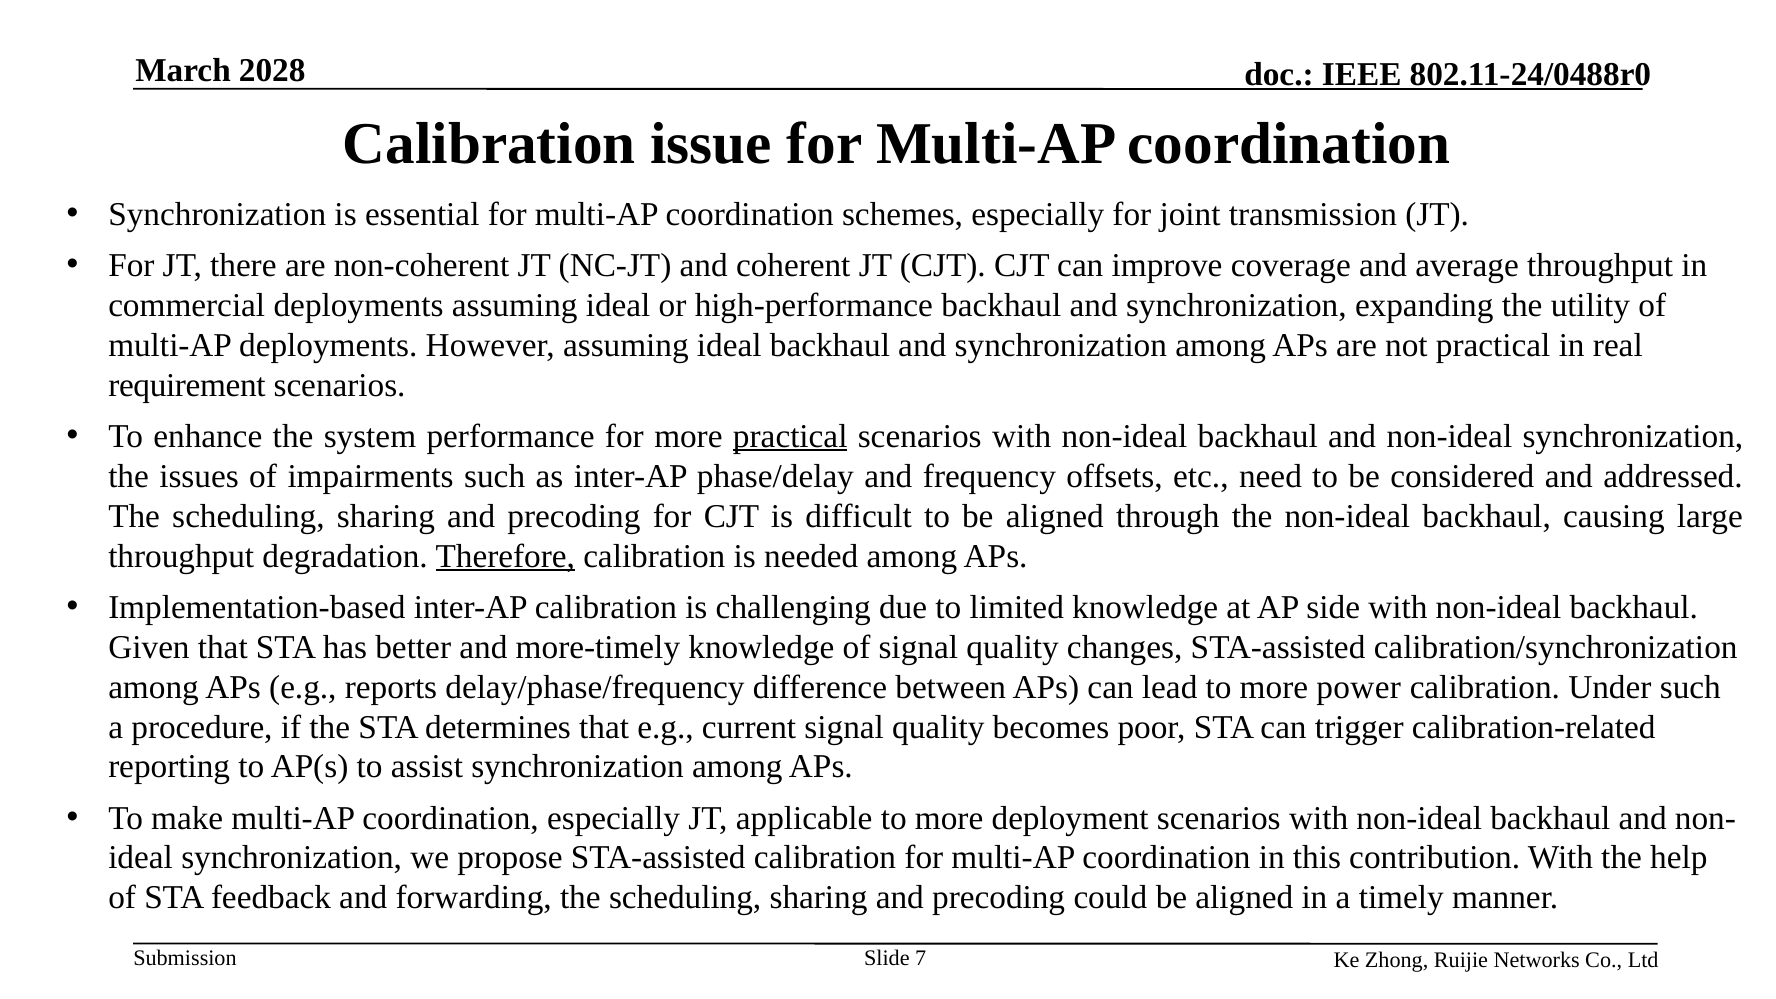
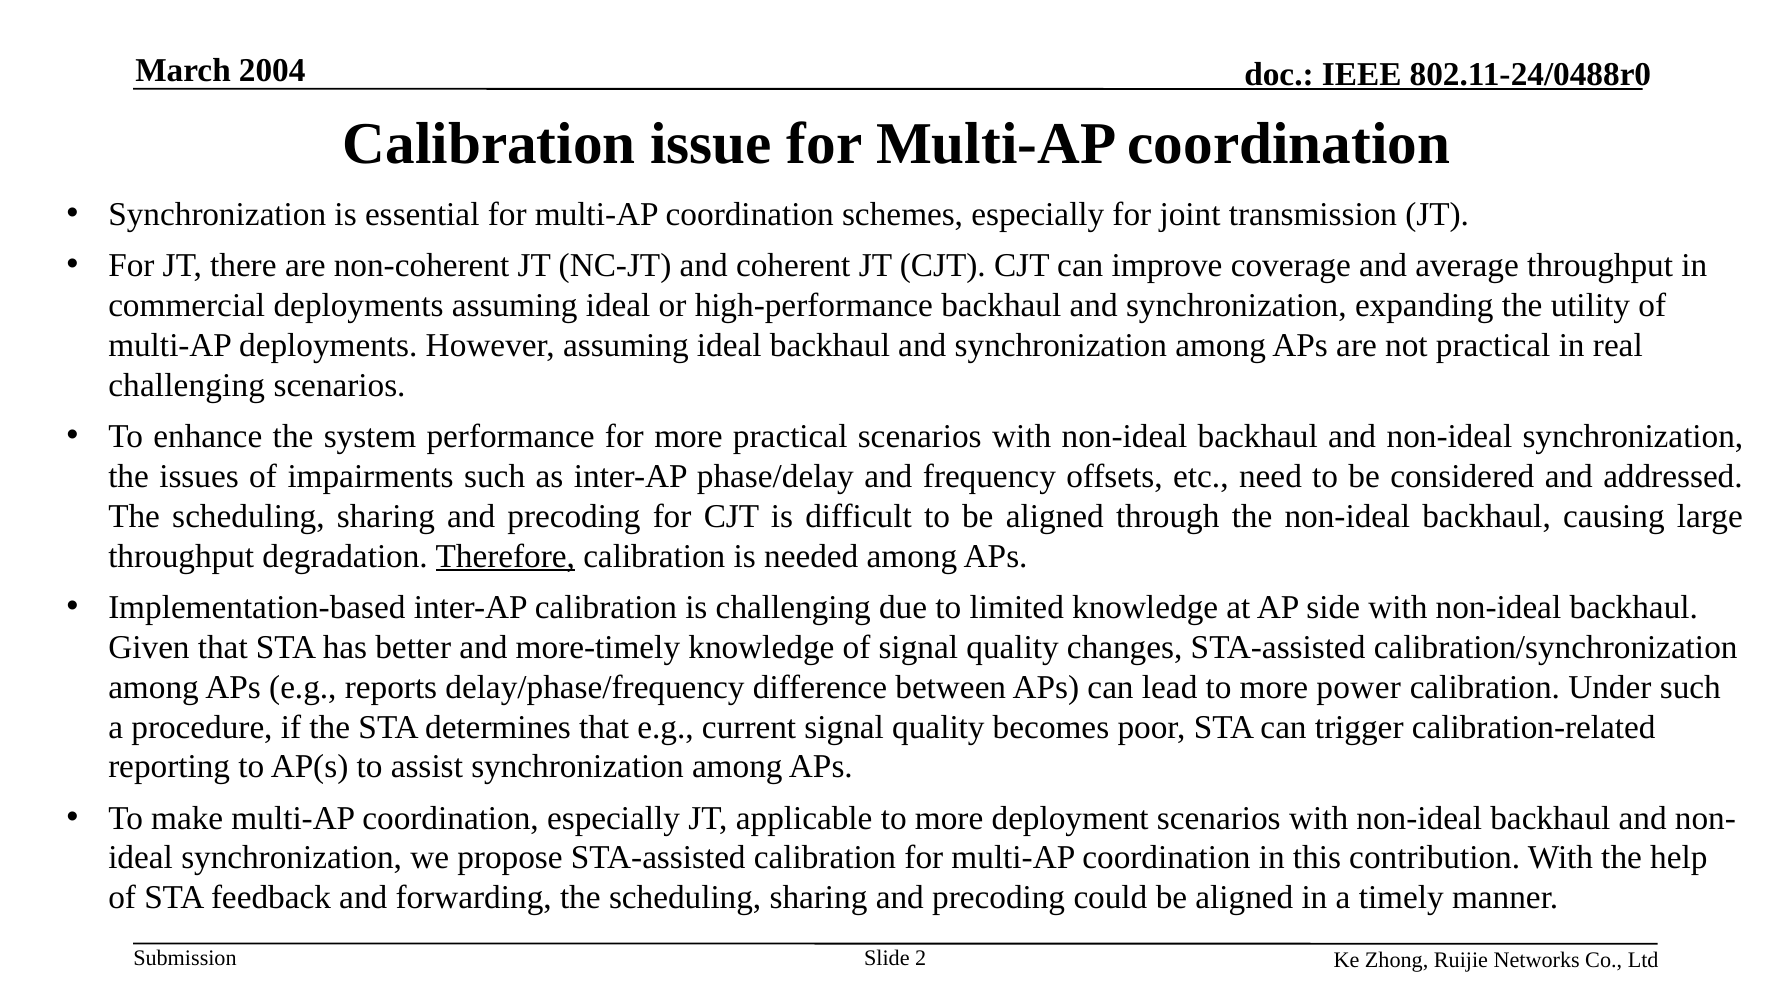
2028: 2028 -> 2004 (272, 71)
requirement: requirement -> challenging (187, 385)
practical underline: present -> none (790, 436)
7: 7 -> 2 (921, 958)
